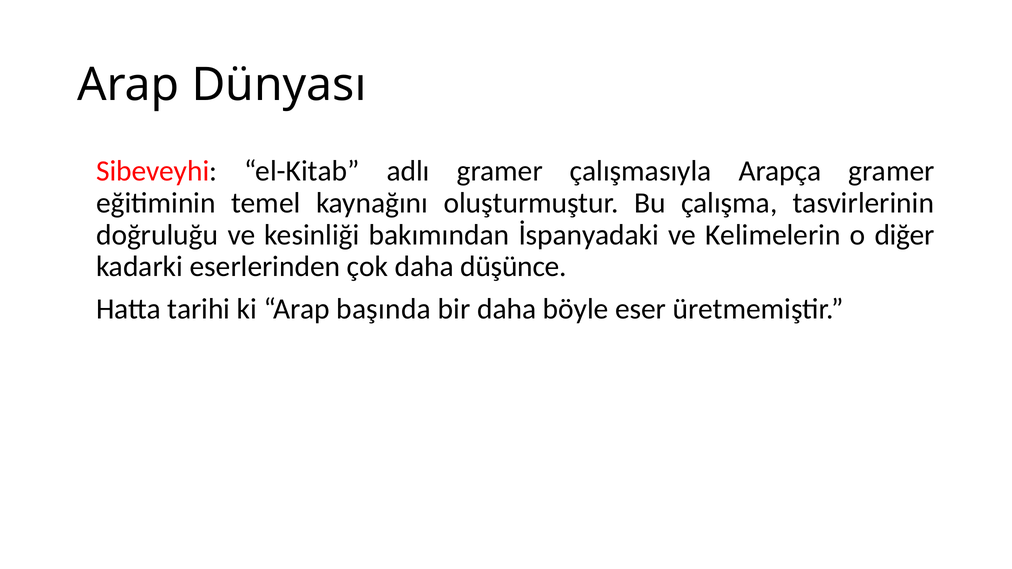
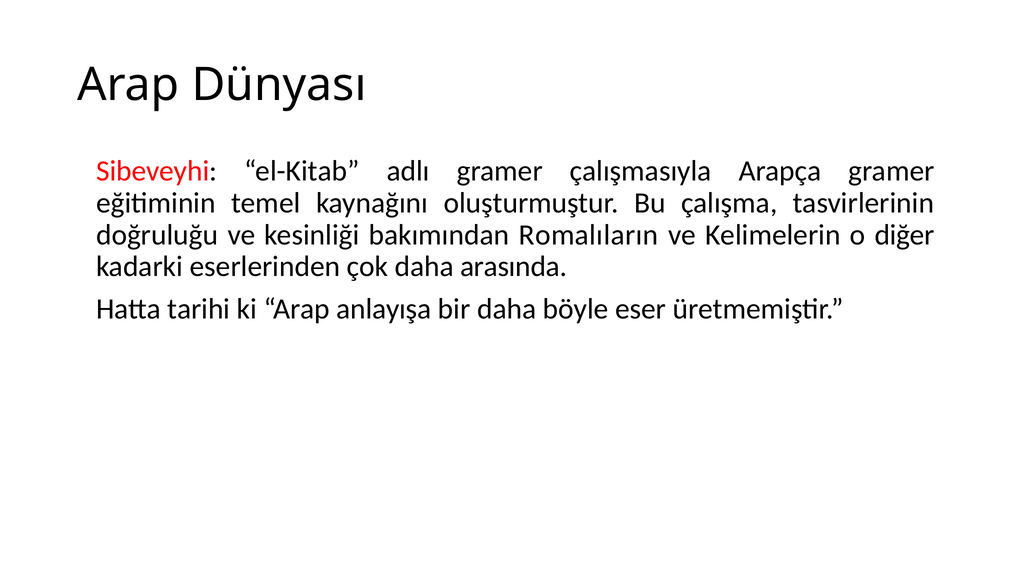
İspanyadaki: İspanyadaki -> Romalıların (589, 235)
düşünce: düşünce -> arasında (514, 267)
başında: başında -> anlayışa (384, 309)
